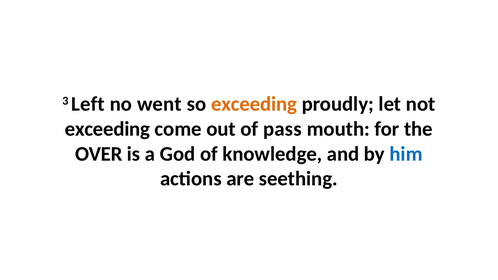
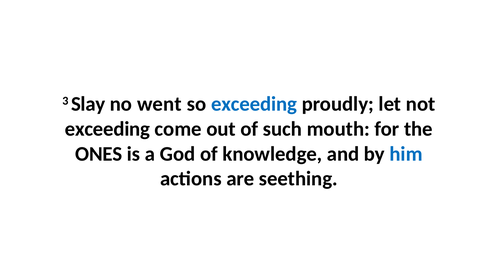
Left: Left -> Slay (88, 104)
exceeding colour: orange -> blue (254, 104)
pass: pass -> such (282, 129)
OVER: OVER -> ONES (99, 154)
